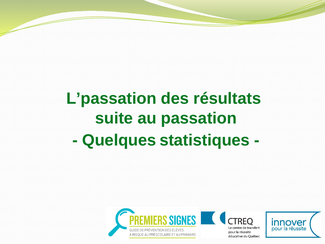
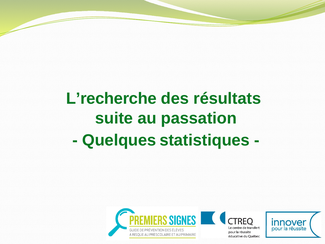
L’passation: L’passation -> L’recherche (111, 99)
